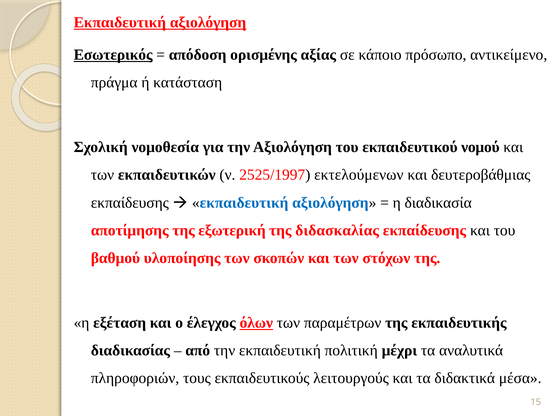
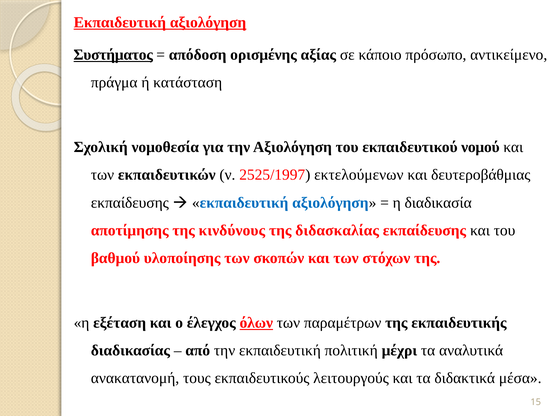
Εσωτερικός: Εσωτερικός -> Συστήματος (113, 55)
εξωτερική: εξωτερική -> κινδύνους (232, 230)
πληροφοριών: πληροφοριών -> ανακατανομή (135, 378)
